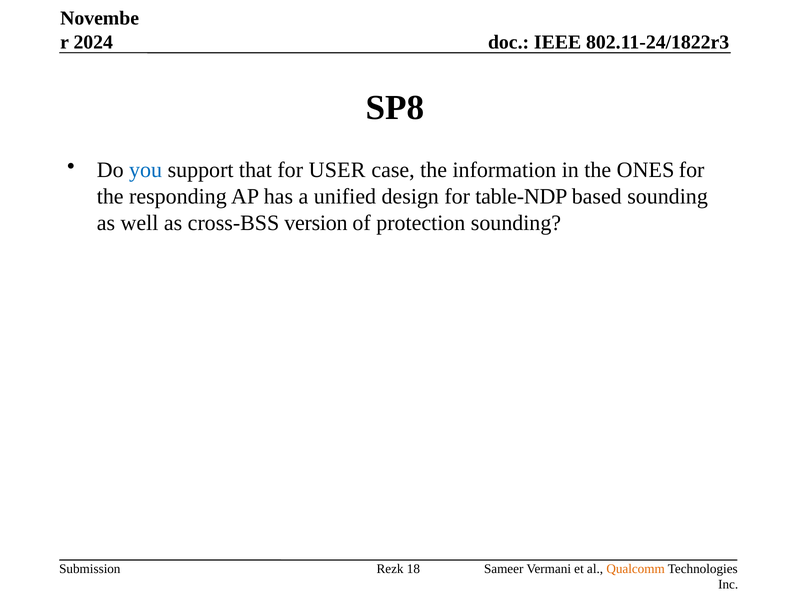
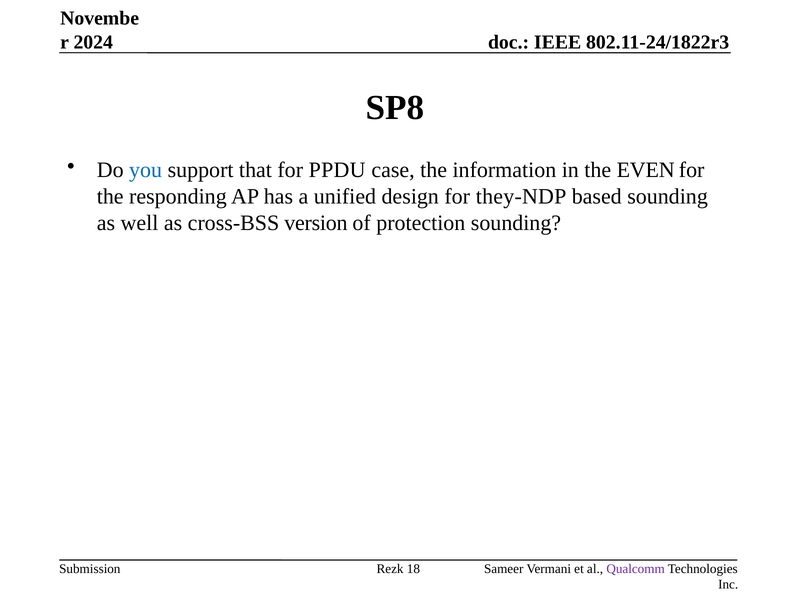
USER: USER -> PPDU (337, 170)
ONES: ONES -> EVEN (646, 170)
table-NDP: table-NDP -> they-NDP (521, 196)
Qualcomm colour: orange -> purple (636, 568)
